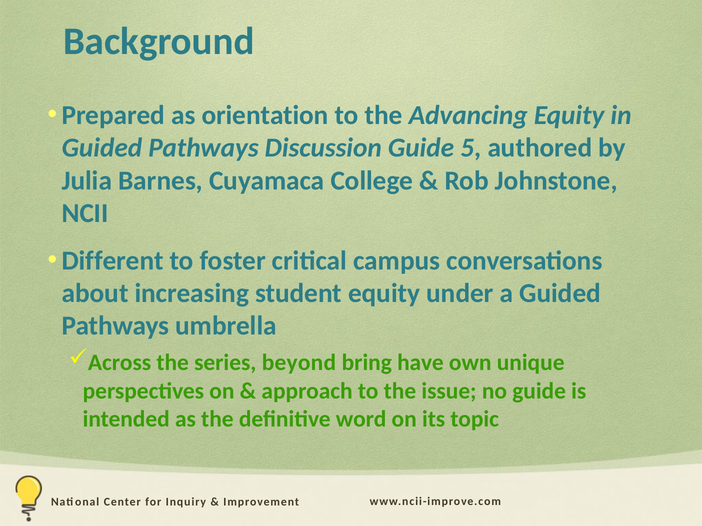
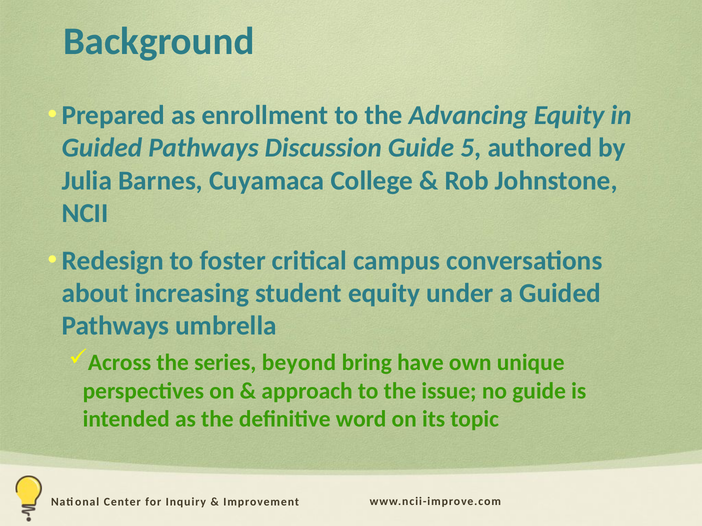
orientation: orientation -> enrollment (265, 115)
Different: Different -> Redesign (113, 261)
